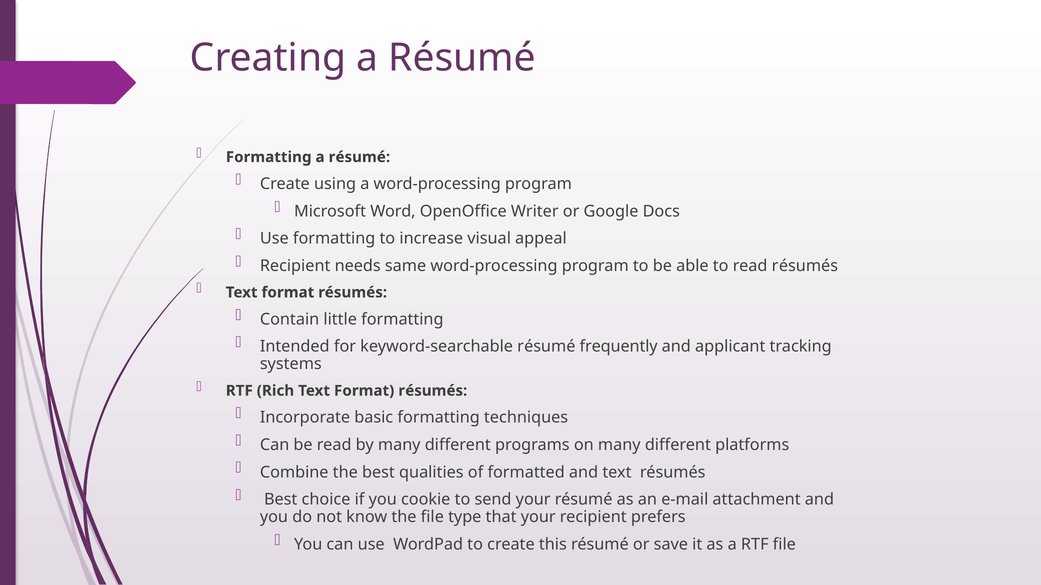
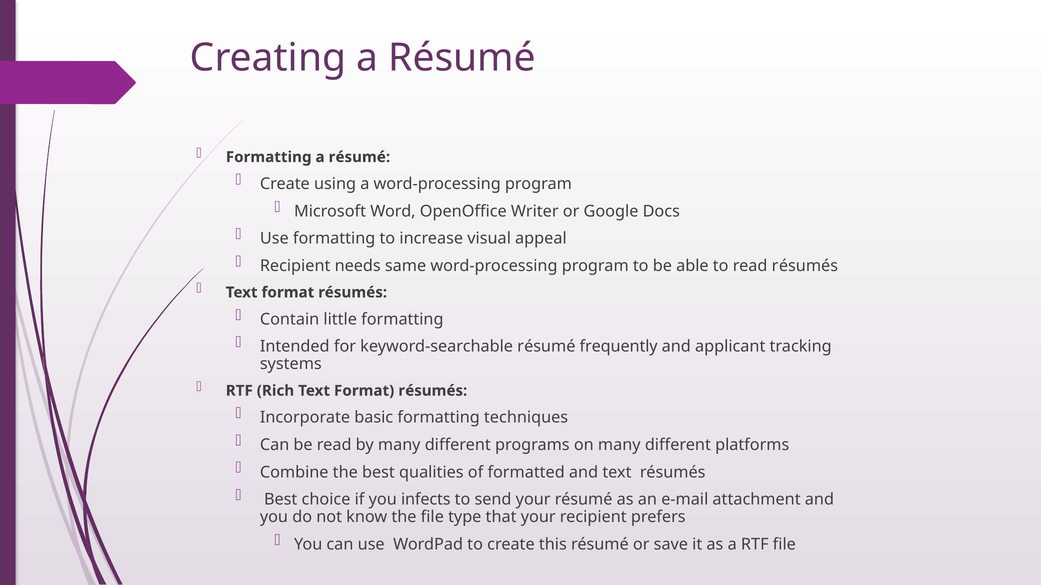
cookie: cookie -> infects (426, 500)
